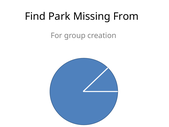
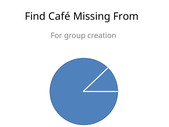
Park: Park -> Café (59, 16)
